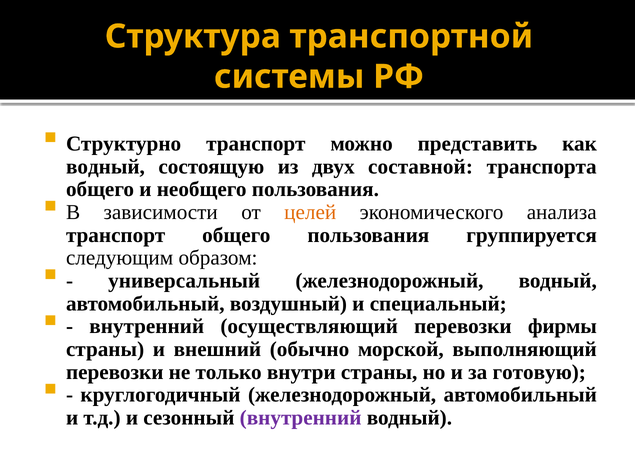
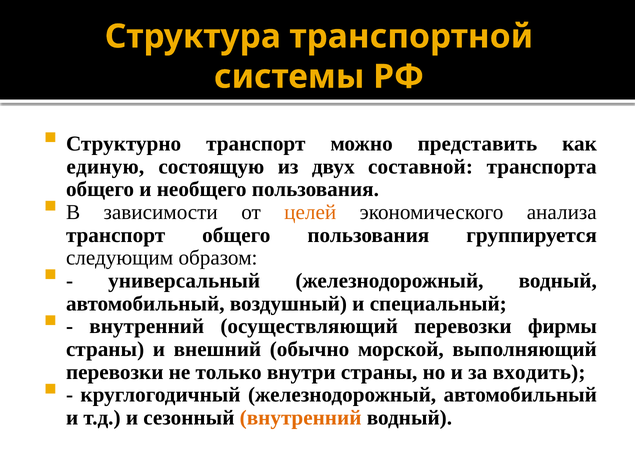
водный: водный -> единую (105, 167)
готовую: готовую -> входить (539, 372)
внутренний colour: purple -> orange (301, 418)
